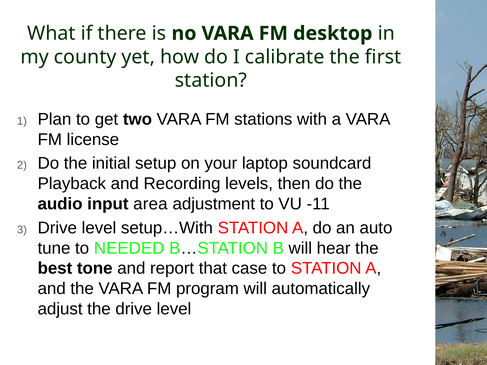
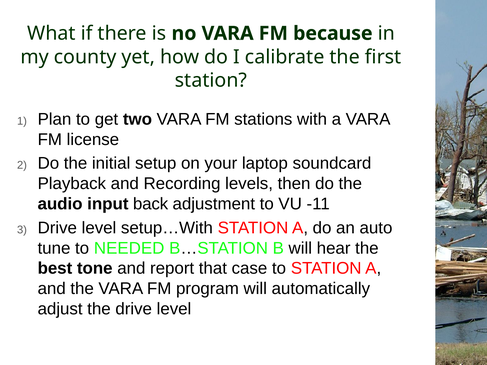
desktop: desktop -> because (333, 33)
area: area -> back (151, 204)
